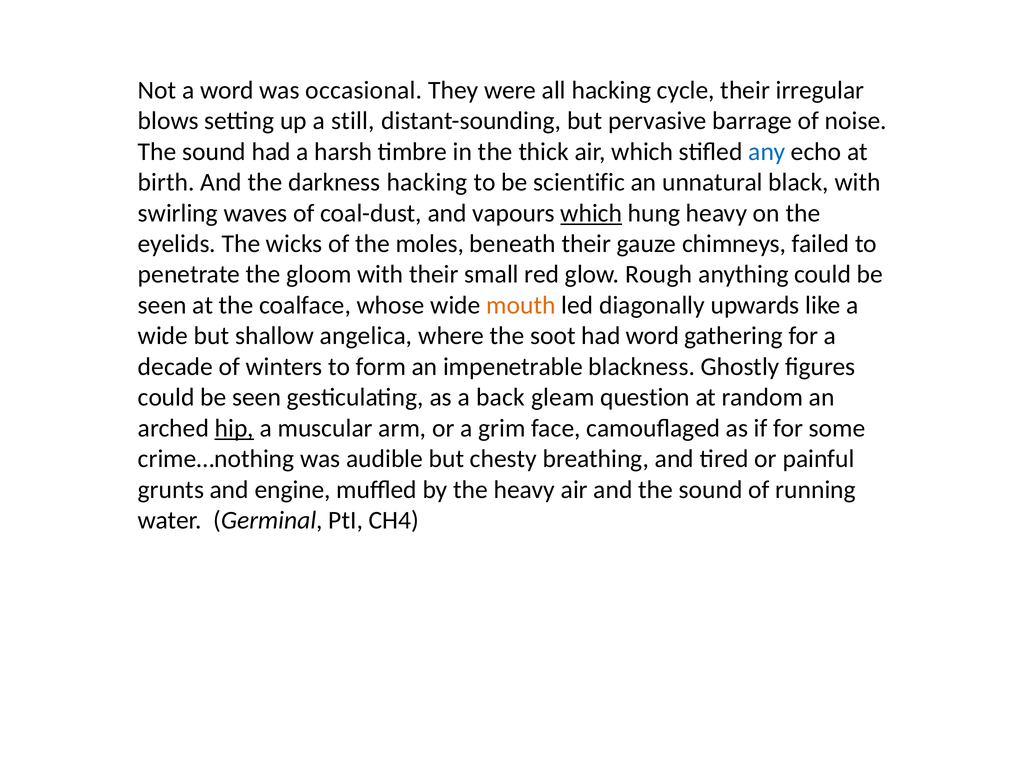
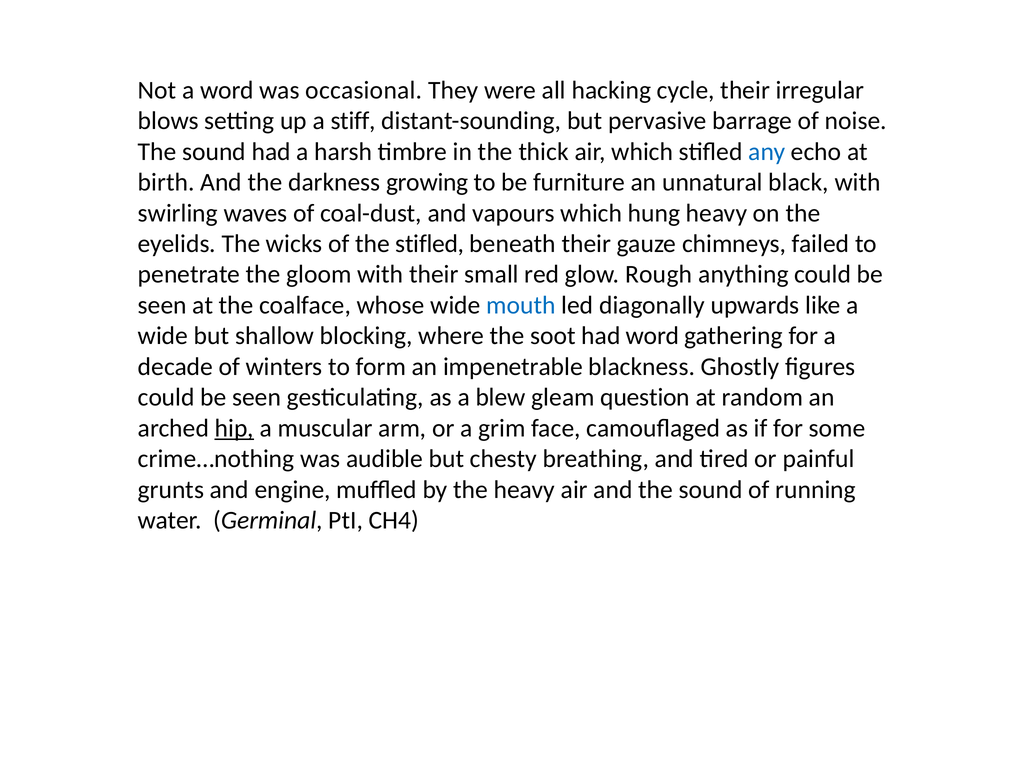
still: still -> stiff (353, 121)
darkness hacking: hacking -> growing (427, 182)
scientific: scientific -> furniture (579, 182)
which underline: present -> none (591, 213)
the moles: moles -> stifled (430, 244)
mouth colour: orange -> blue (521, 305)
angelica: angelica -> blocking (366, 336)
back: back -> blew (501, 397)
